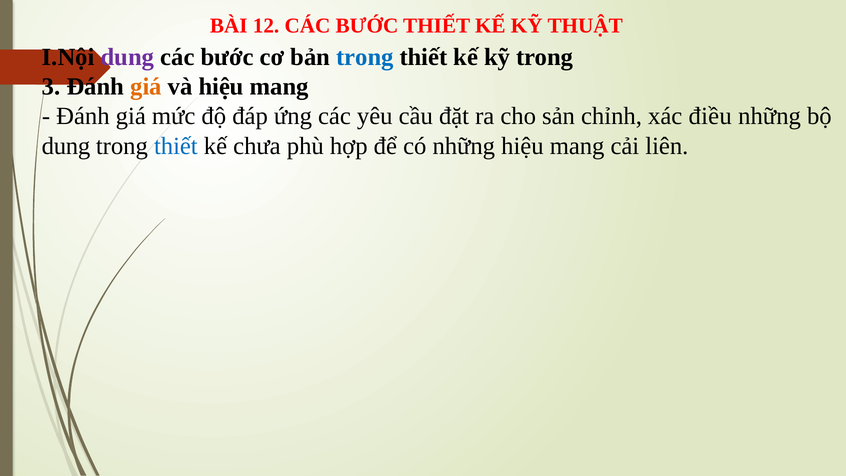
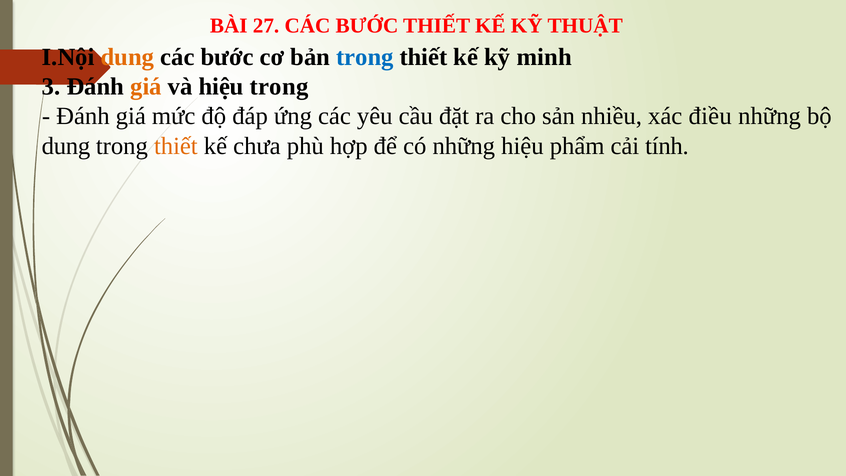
12: 12 -> 27 (266, 26)
dung colour: purple -> orange (127, 57)
kỹ trong: trong -> minh (544, 57)
và hiệu mang: mang -> trong (279, 87)
chỉnh: chỉnh -> nhiều (612, 116)
thiết colour: blue -> orange (176, 146)
những hiệu mang: mang -> phẩm (577, 146)
liên: liên -> tính (667, 146)
